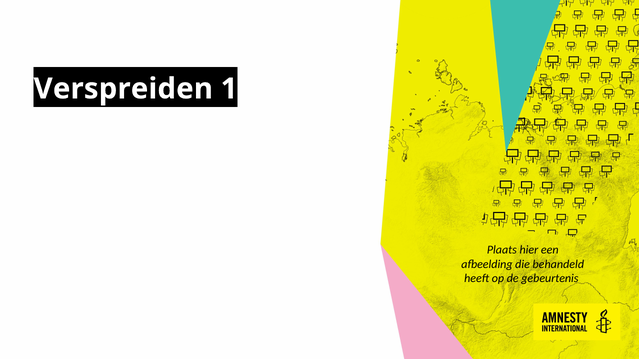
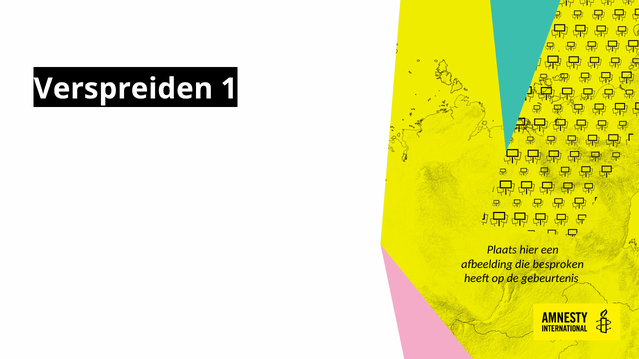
behandeld: behandeld -> besproken (558, 264)
